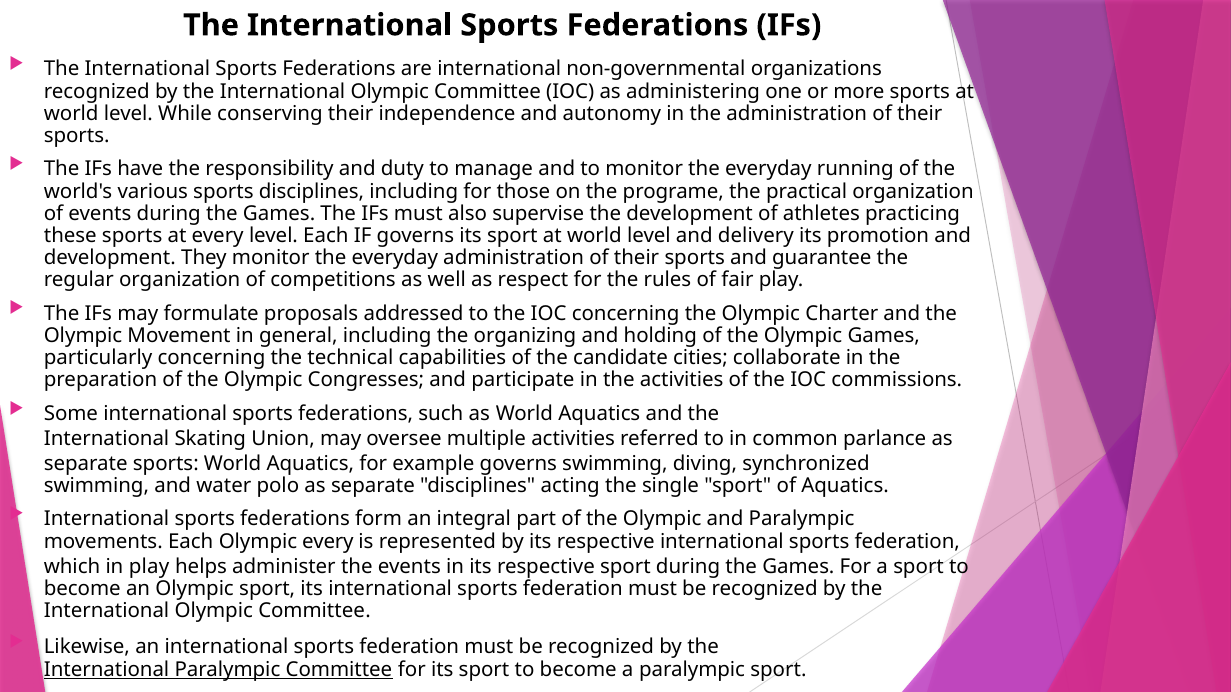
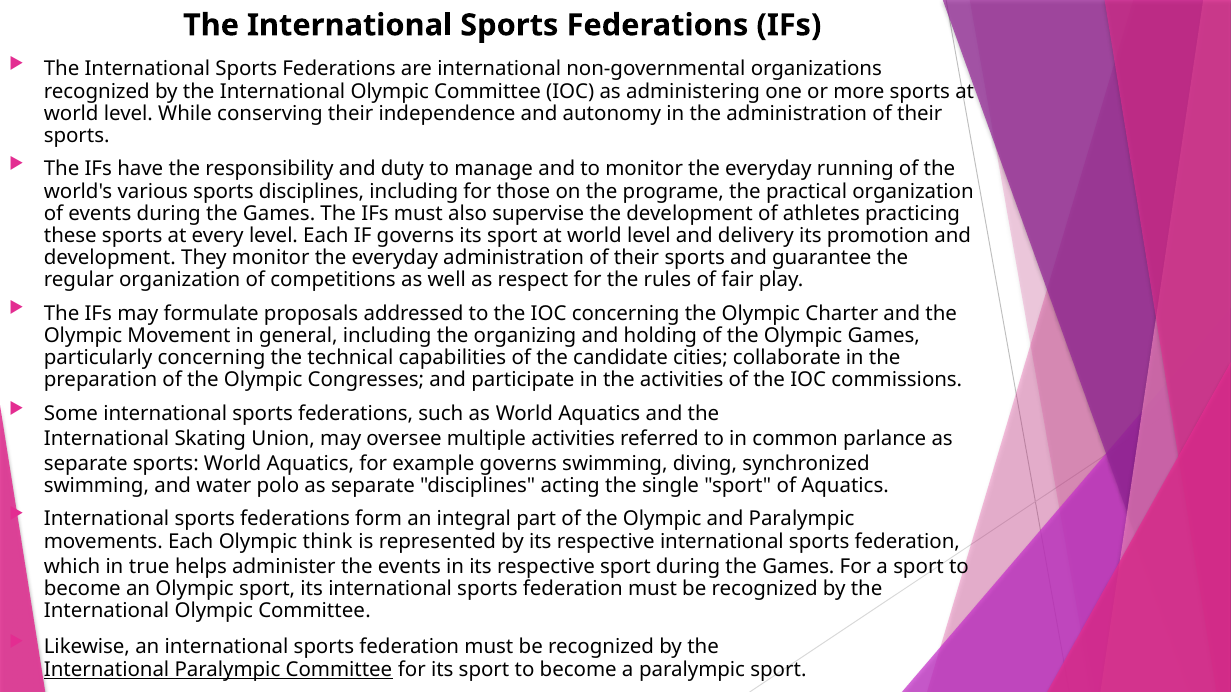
Olympic every: every -> think (328, 542)
in play: play -> true (149, 567)
